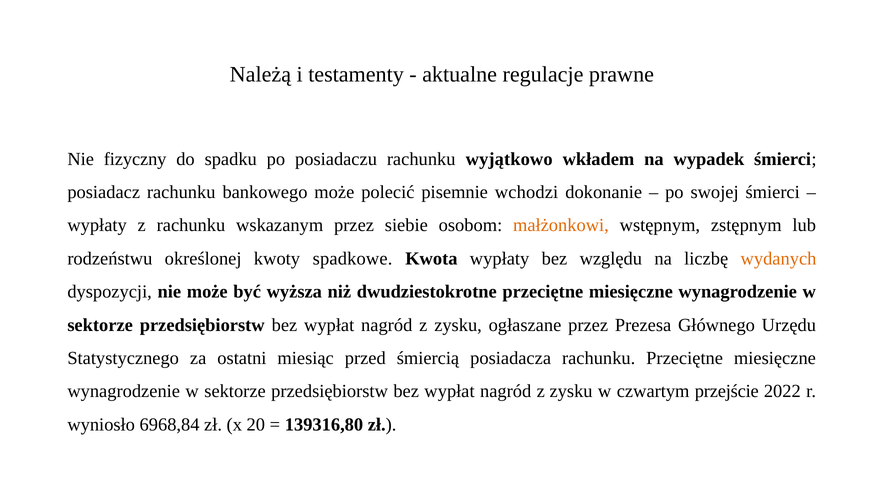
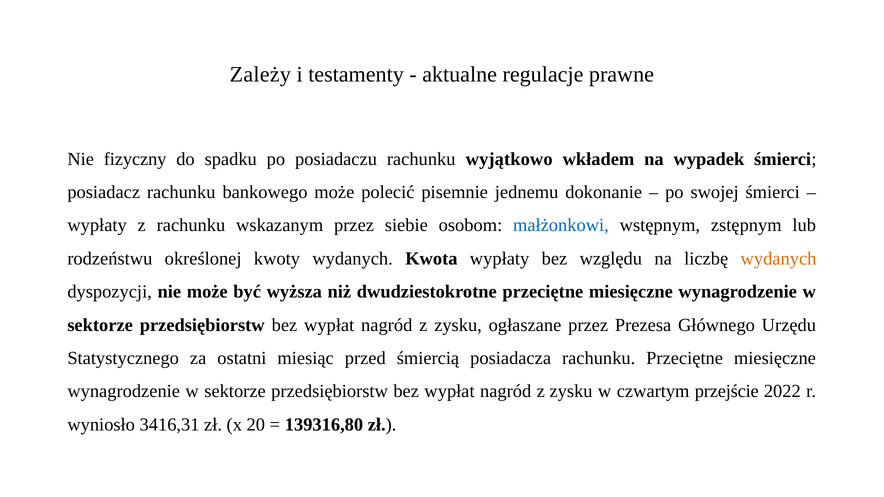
Należą: Należą -> Zależy (260, 74)
wchodzi: wchodzi -> jednemu (527, 192)
małżonkowi colour: orange -> blue (561, 226)
kwoty spadkowe: spadkowe -> wydanych (353, 259)
6968,84: 6968,84 -> 3416,31 (170, 425)
